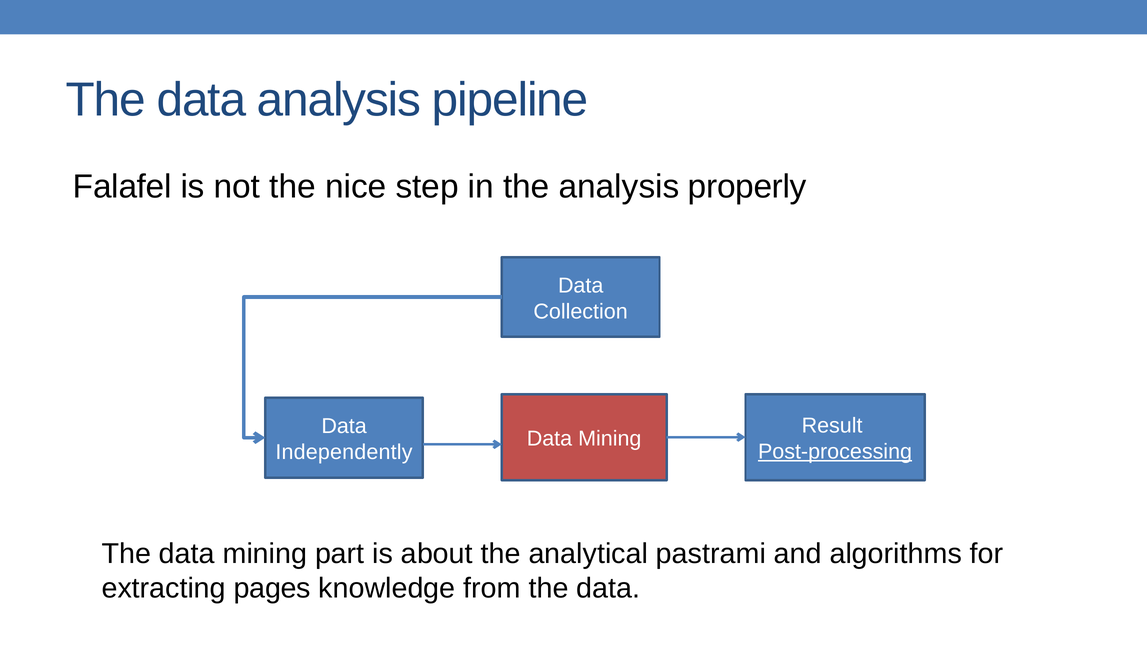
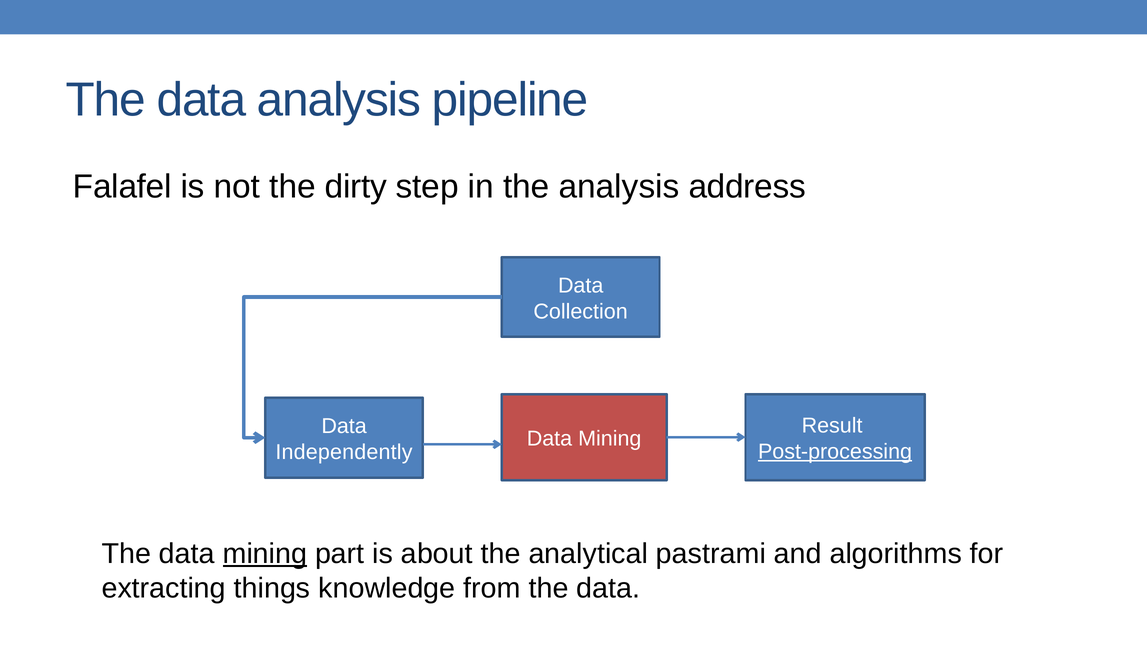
nice: nice -> dirty (356, 187)
properly: properly -> address (747, 187)
mining underline: none -> present (265, 554)
pages: pages -> things (272, 588)
